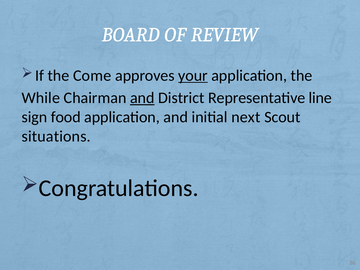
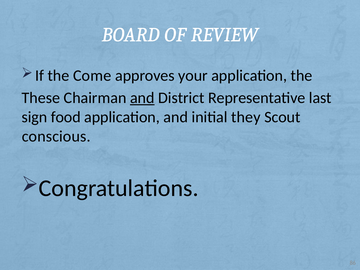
your underline: present -> none (193, 75)
While: While -> These (41, 98)
line: line -> last (320, 98)
next: next -> they (246, 117)
situations: situations -> conscious (56, 136)
